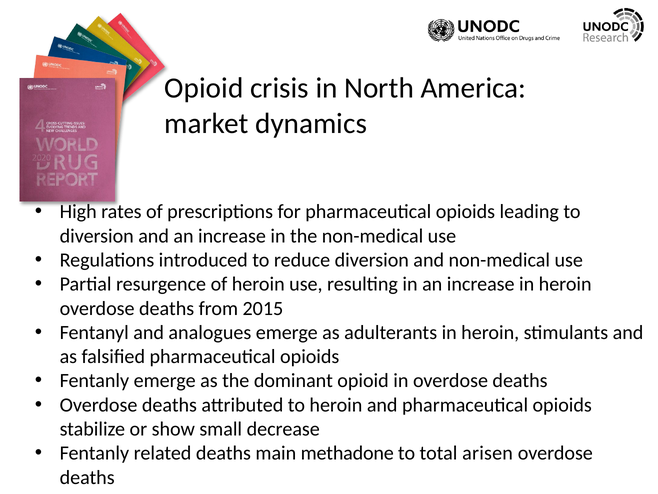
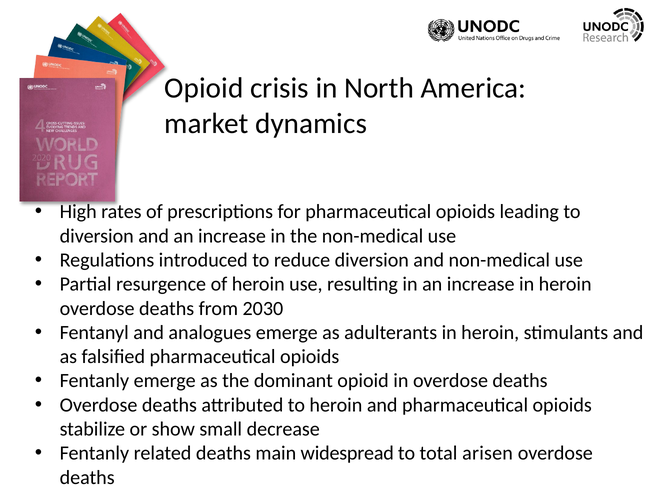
2015: 2015 -> 2030 (263, 308)
methadone: methadone -> widespread (347, 453)
